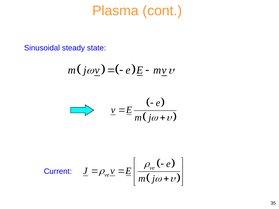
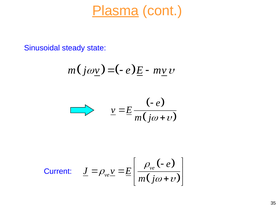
Plasma underline: none -> present (115, 11)
